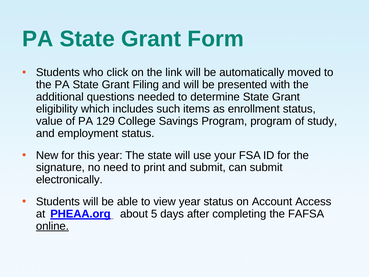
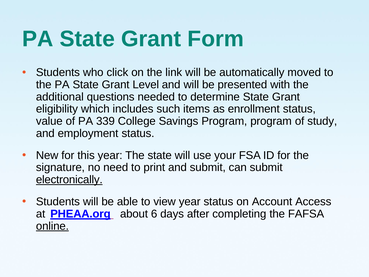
Filing: Filing -> Level (146, 85)
129: 129 -> 339 (105, 121)
electronically underline: none -> present (69, 180)
5: 5 -> 6 (154, 214)
